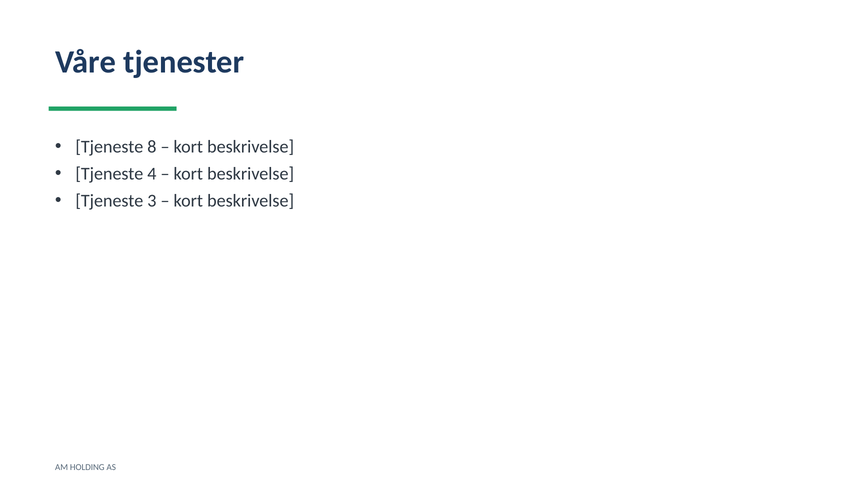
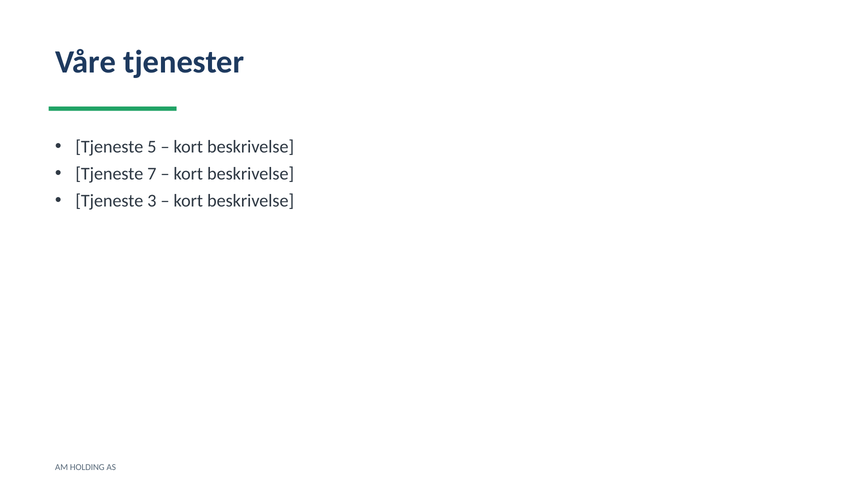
8: 8 -> 5 (152, 147)
4: 4 -> 7 (152, 174)
